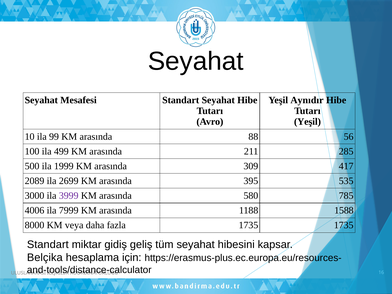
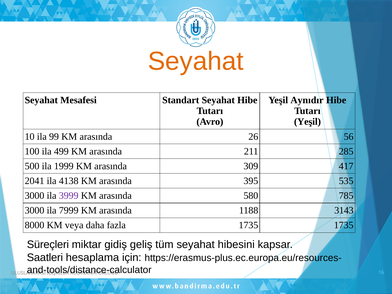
Seyahat colour: black -> orange (196, 61)
88: 88 -> 26 (253, 137)
2089: 2089 -> 2041 (34, 181)
2699: 2699 -> 4138 (69, 181)
4006: 4006 -> 3000 (34, 210)
1588: 1588 -> 3143 (344, 210)
Standart: Standart -> Süreçleri (48, 245)
Belçika: Belçika -> Saatleri (45, 258)
